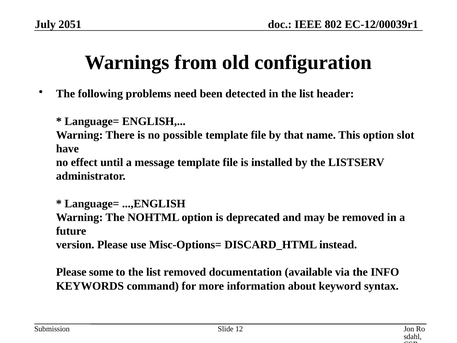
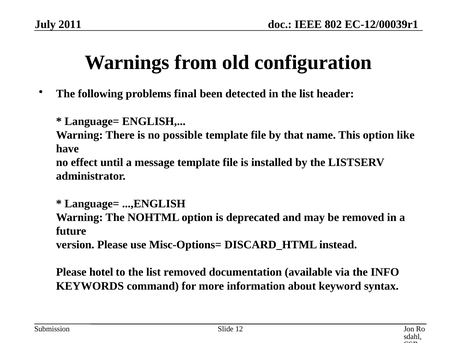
2051: 2051 -> 2011 (70, 24)
need: need -> final (185, 94)
slot: slot -> like (406, 135)
some: some -> hotel (101, 272)
